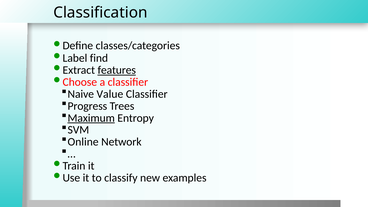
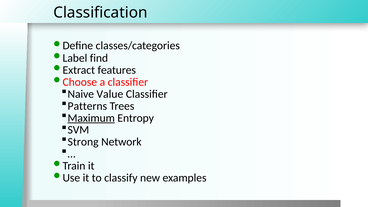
features underline: present -> none (117, 70)
Progress: Progress -> Patterns (87, 106)
Online: Online -> Strong (83, 142)
